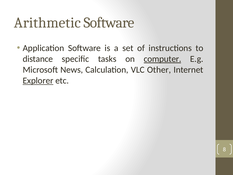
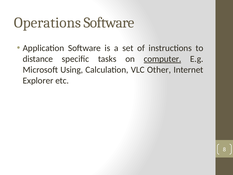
Arithmetic: Arithmetic -> Operations (47, 23)
News: News -> Using (72, 70)
Explorer underline: present -> none (38, 81)
